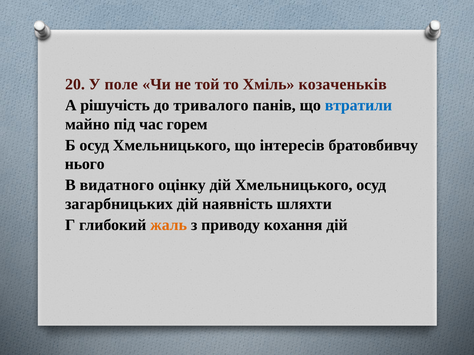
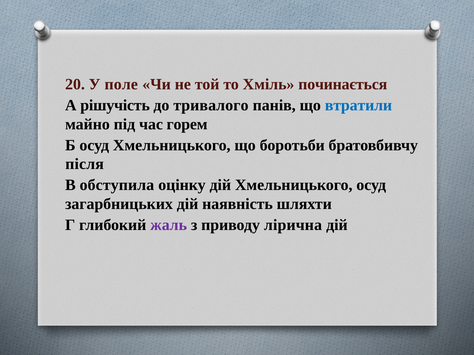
козаченьків: козаченьків -> починається (343, 85)
інтересів: інтересів -> боротьби (292, 145)
нього: нього -> після (85, 164)
видатного: видатного -> обступила (117, 185)
жаль colour: orange -> purple (169, 225)
кохання: кохання -> лірична (293, 225)
